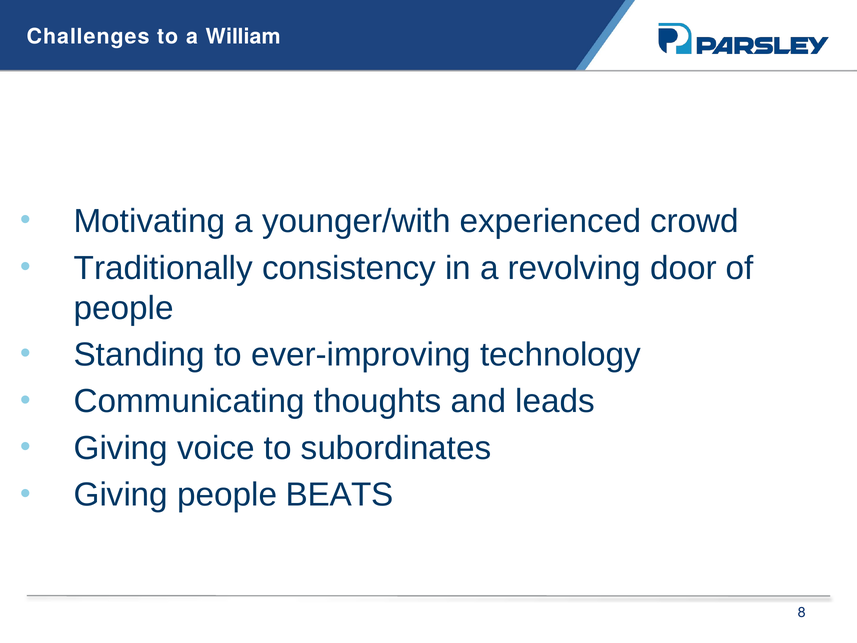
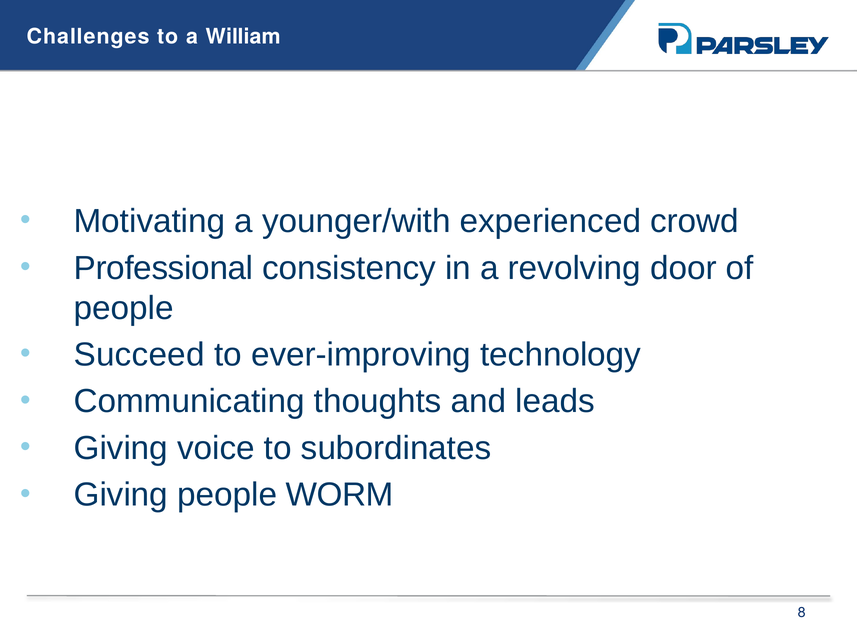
Traditionally: Traditionally -> Professional (164, 268)
Standing: Standing -> Succeed (139, 355)
BEATS: BEATS -> WORM (340, 495)
